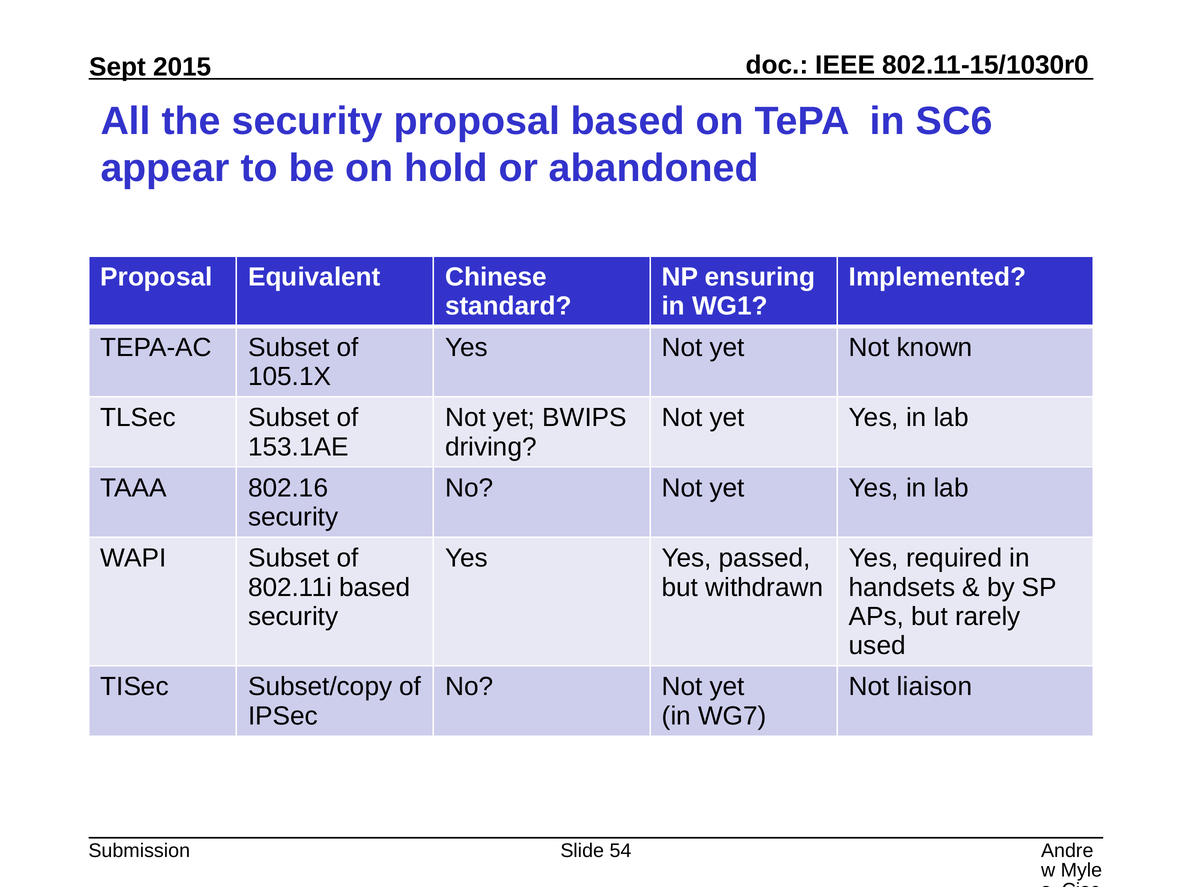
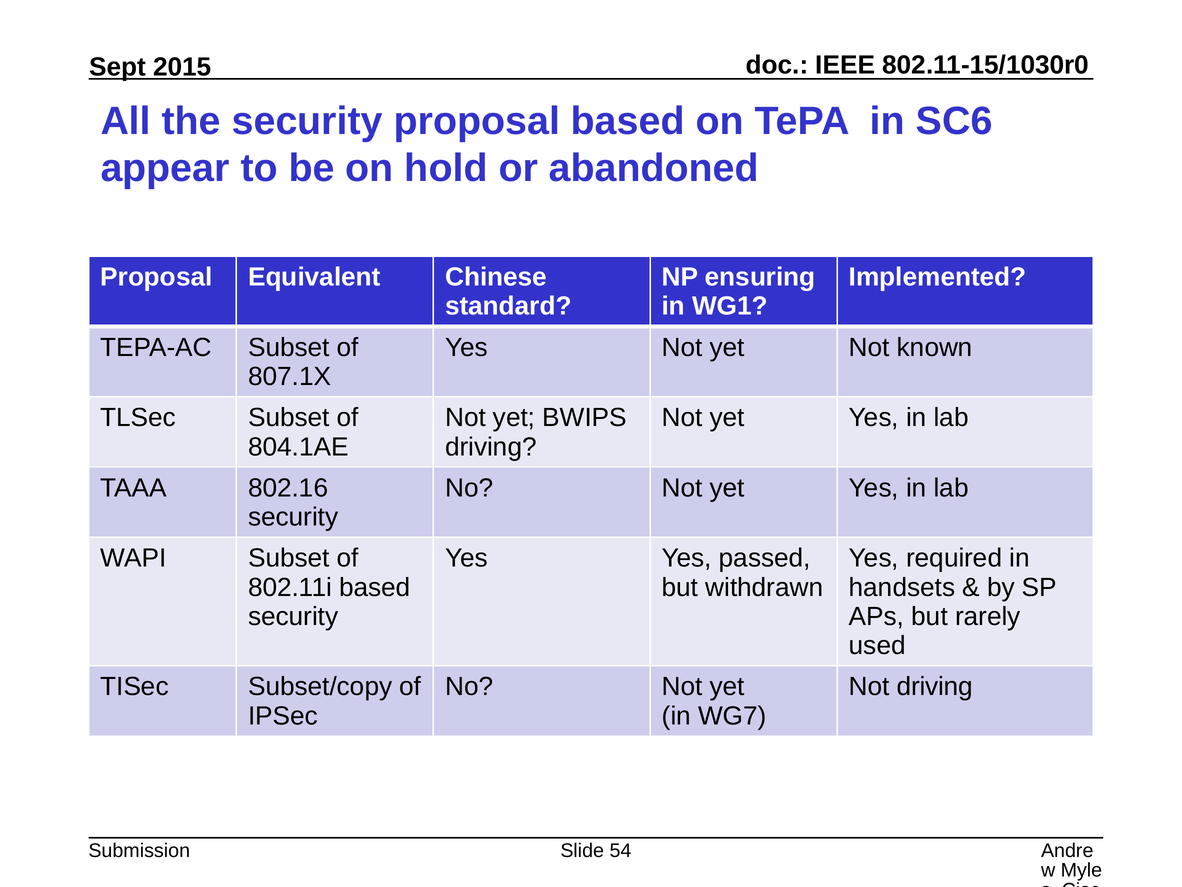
105.1X: 105.1X -> 807.1X (290, 376)
153.1AE: 153.1AE -> 804.1AE (298, 447)
Not liaison: liaison -> driving (935, 686)
